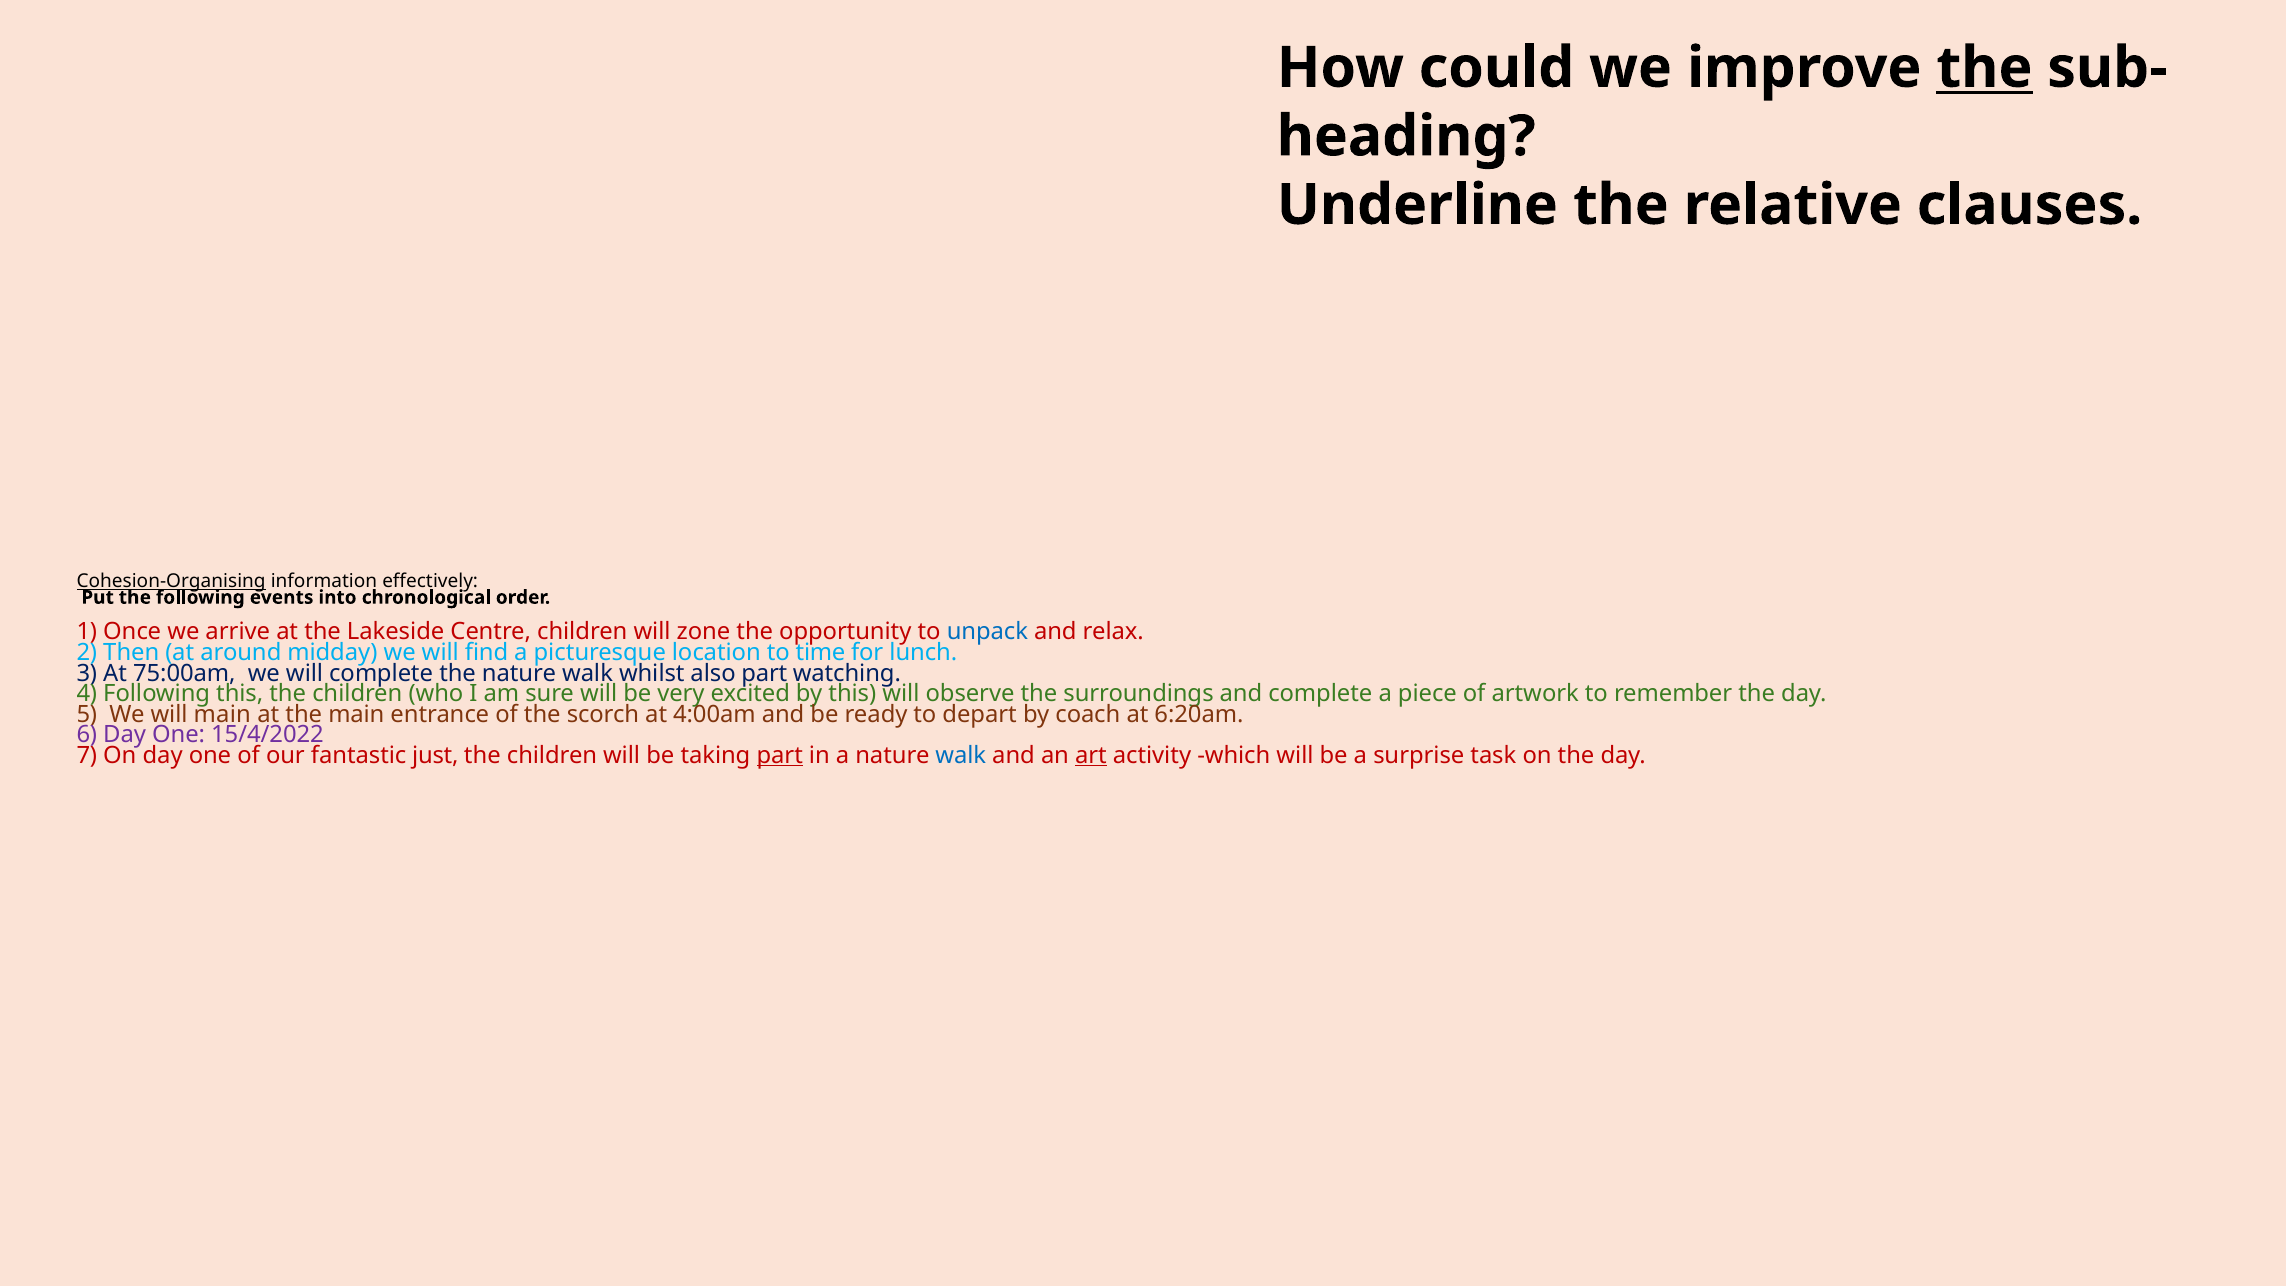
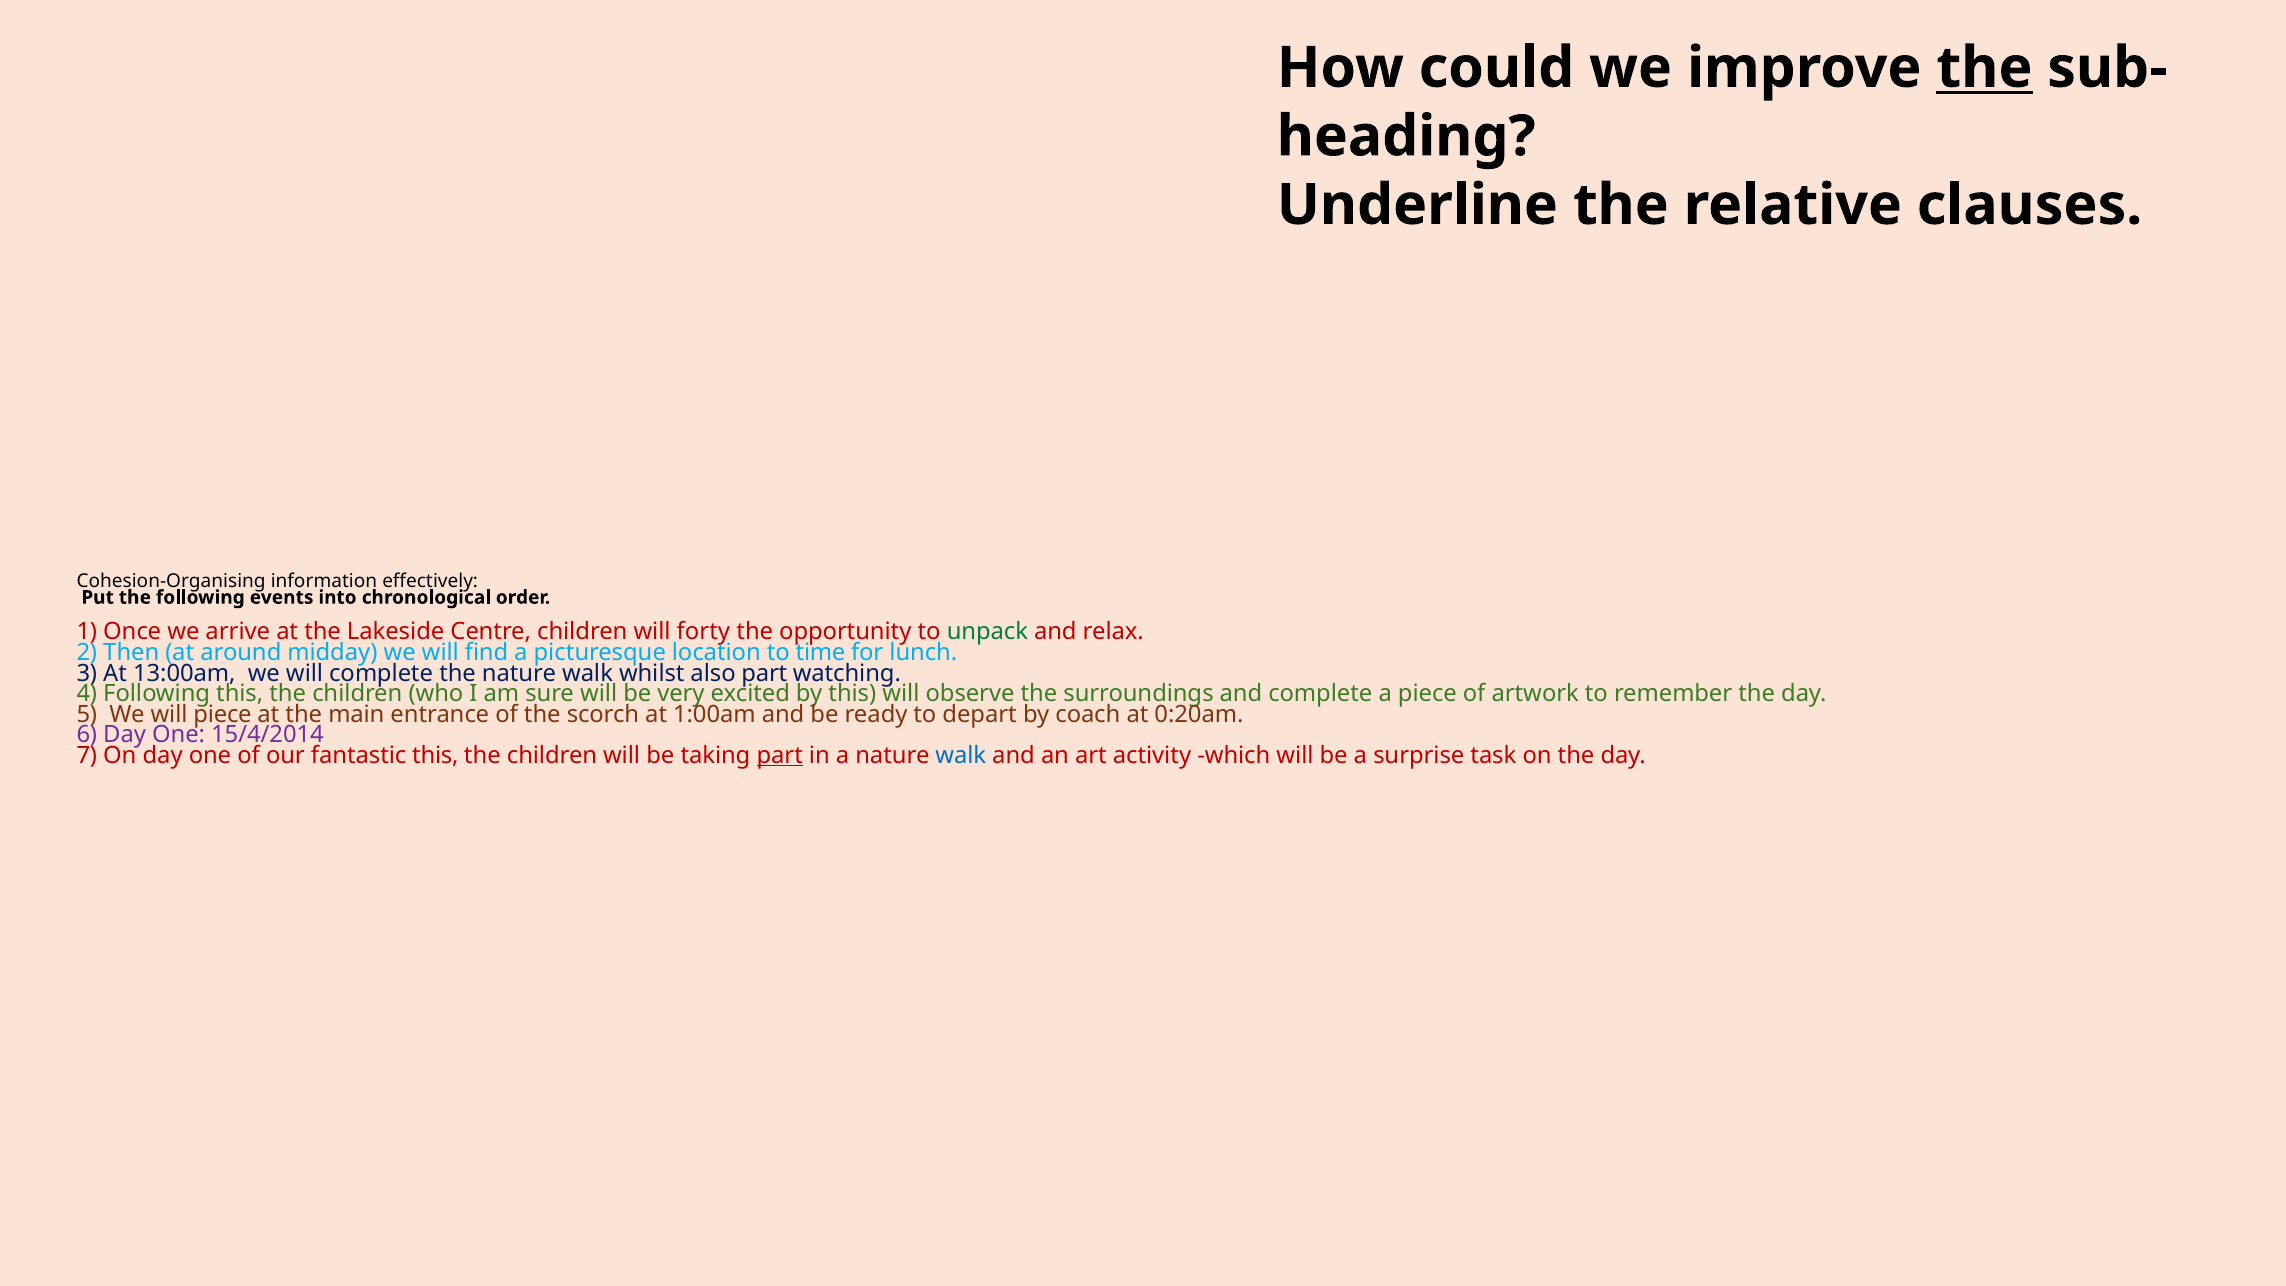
Cohesion-Organising underline: present -> none (171, 581)
zone: zone -> forty (703, 632)
unpack colour: blue -> green (987, 632)
75:00am: 75:00am -> 13:00am (184, 673)
will main: main -> piece (223, 714)
4:00am: 4:00am -> 1:00am (714, 714)
6:20am: 6:20am -> 0:20am (1199, 714)
15/4/2022: 15/4/2022 -> 15/4/2014 (267, 735)
fantastic just: just -> this (435, 755)
art underline: present -> none (1091, 755)
